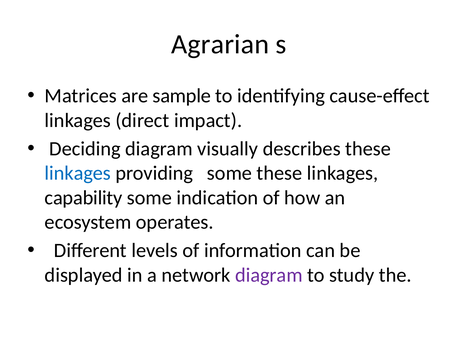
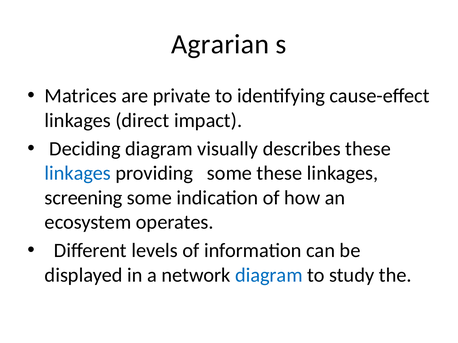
sample: sample -> private (182, 96)
capability: capability -> screening (84, 198)
diagram colour: purple -> blue (269, 275)
